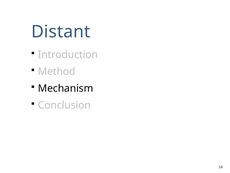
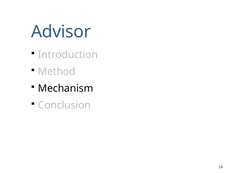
Distant: Distant -> Advisor (61, 32)
